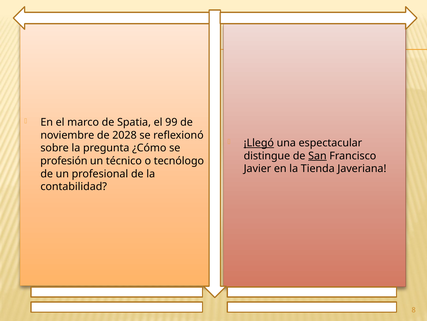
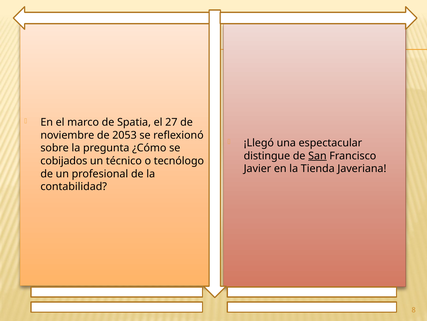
99: 99 -> 27 (171, 122)
2028: 2028 -> 2053 (124, 135)
¡Llegó underline: present -> none (259, 143)
profesión: profesión -> cobijados (64, 161)
